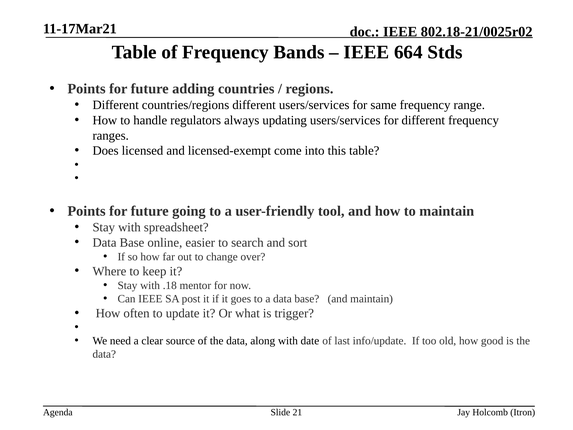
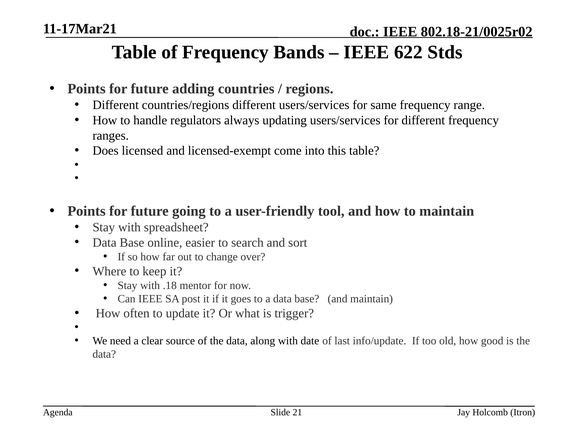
664: 664 -> 622 (408, 52)
